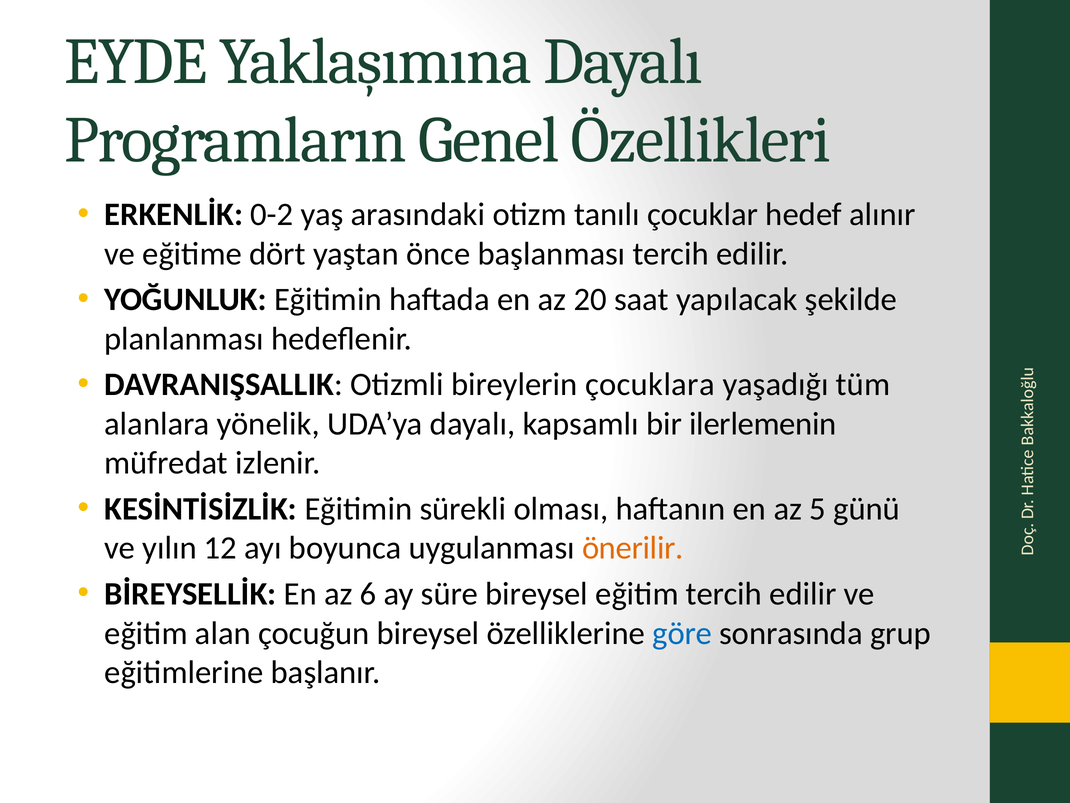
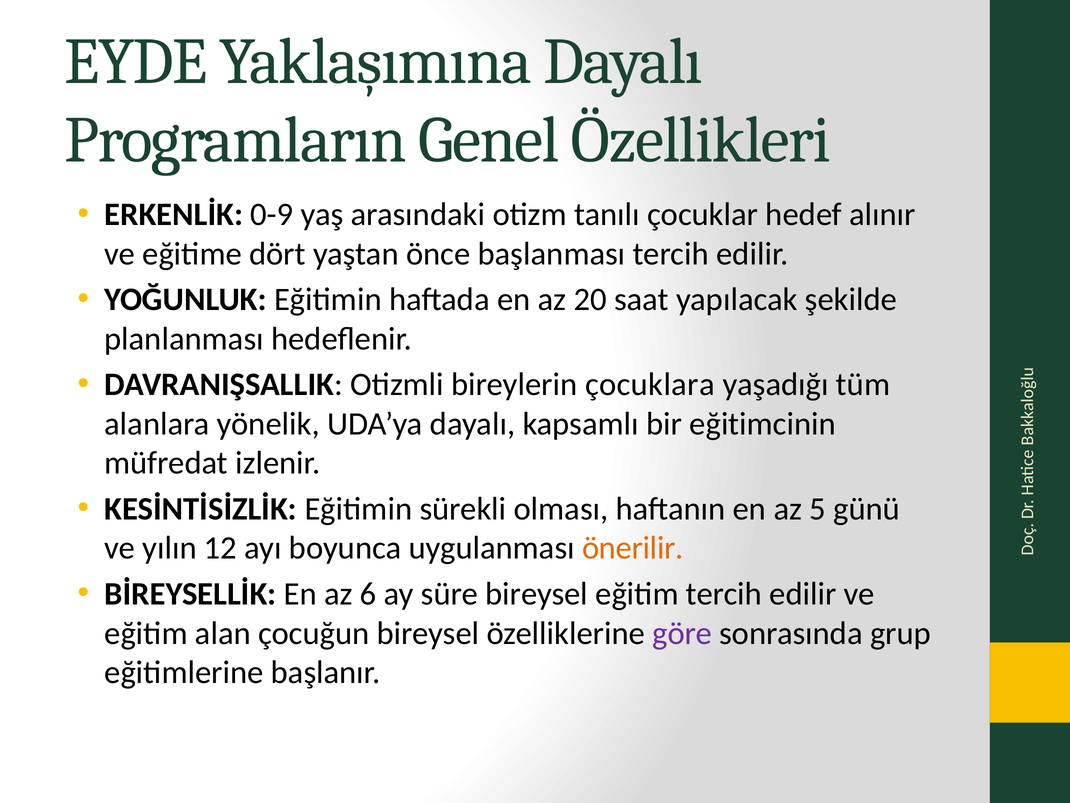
0-2: 0-2 -> 0-9 (272, 215)
ilerlemenin: ilerlemenin -> eğitimcinin (763, 424)
göre colour: blue -> purple (682, 633)
